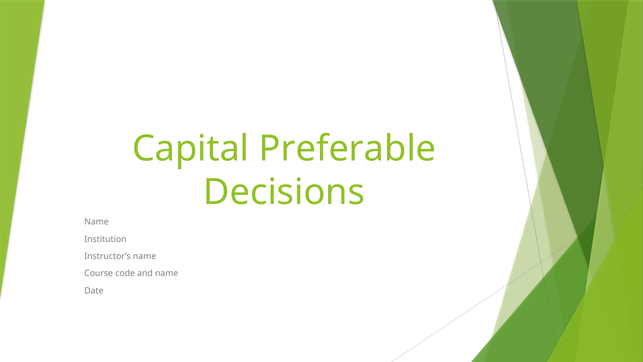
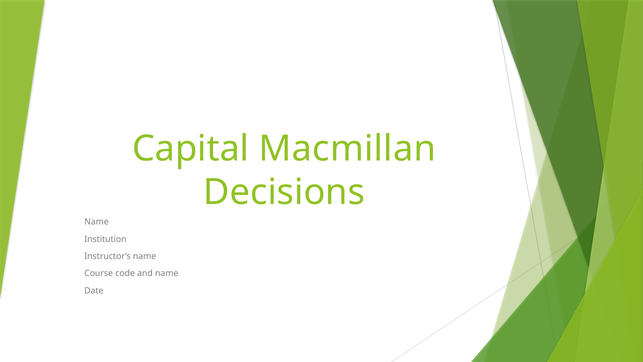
Preferable: Preferable -> Macmillan (347, 149)
